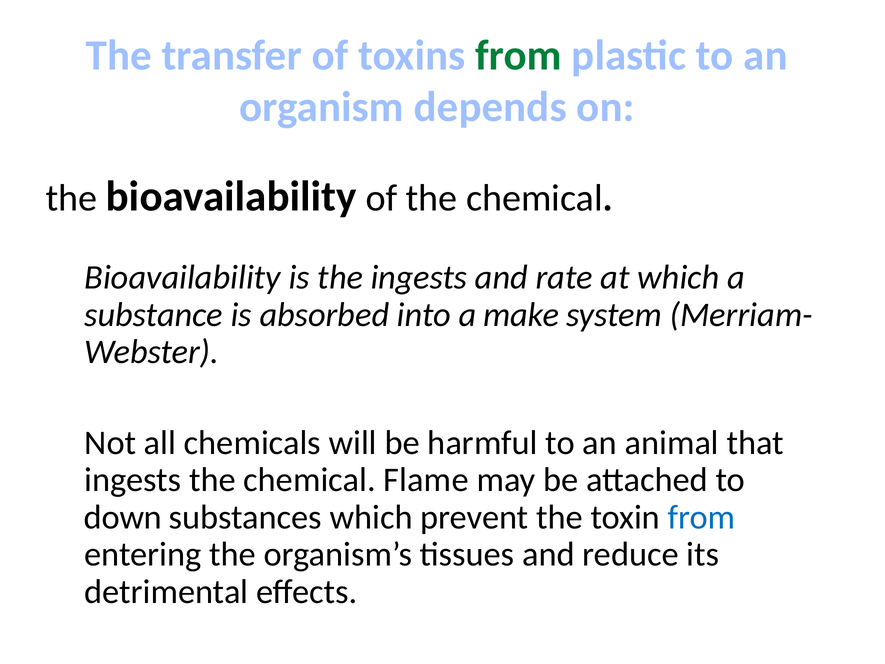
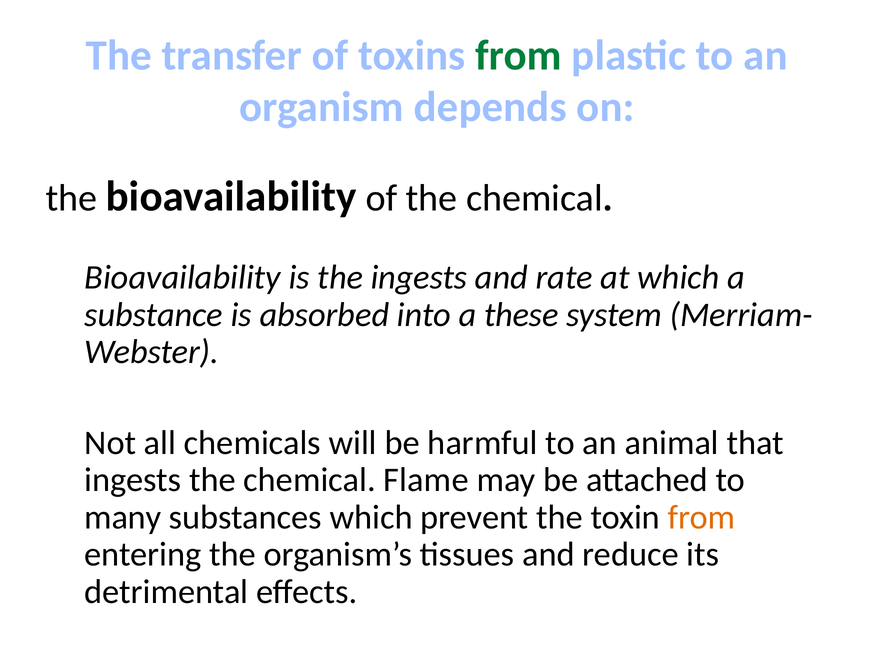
make: make -> these (521, 315)
down: down -> many (123, 517)
from colour: blue -> orange (702, 517)
